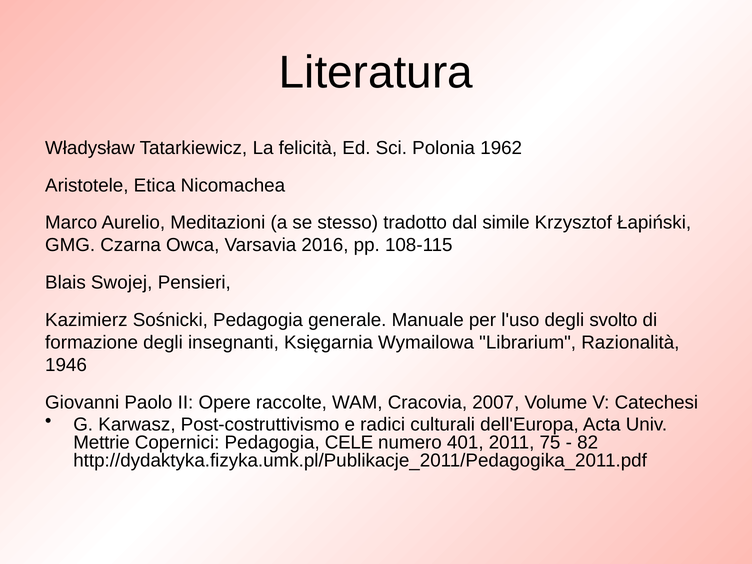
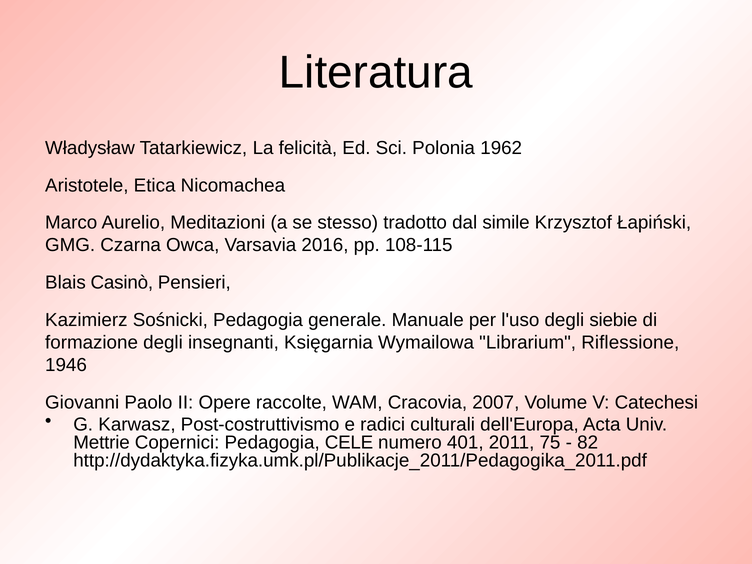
Swojej: Swojej -> Casinò (122, 283)
svolto: svolto -> siebie (613, 320)
Razionalità: Razionalità -> Riflessione (630, 343)
